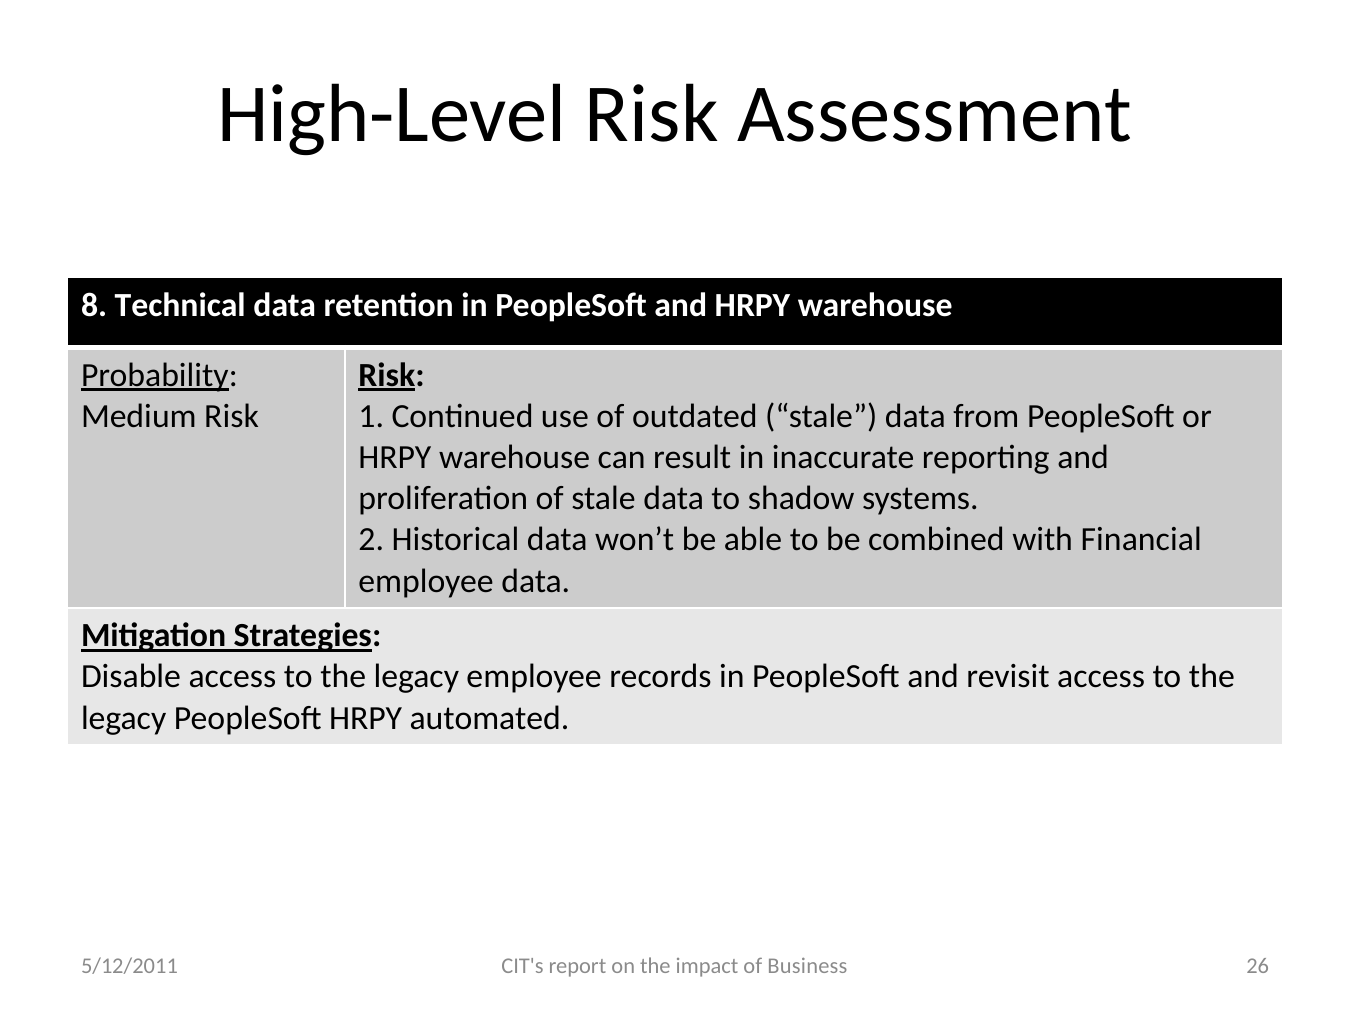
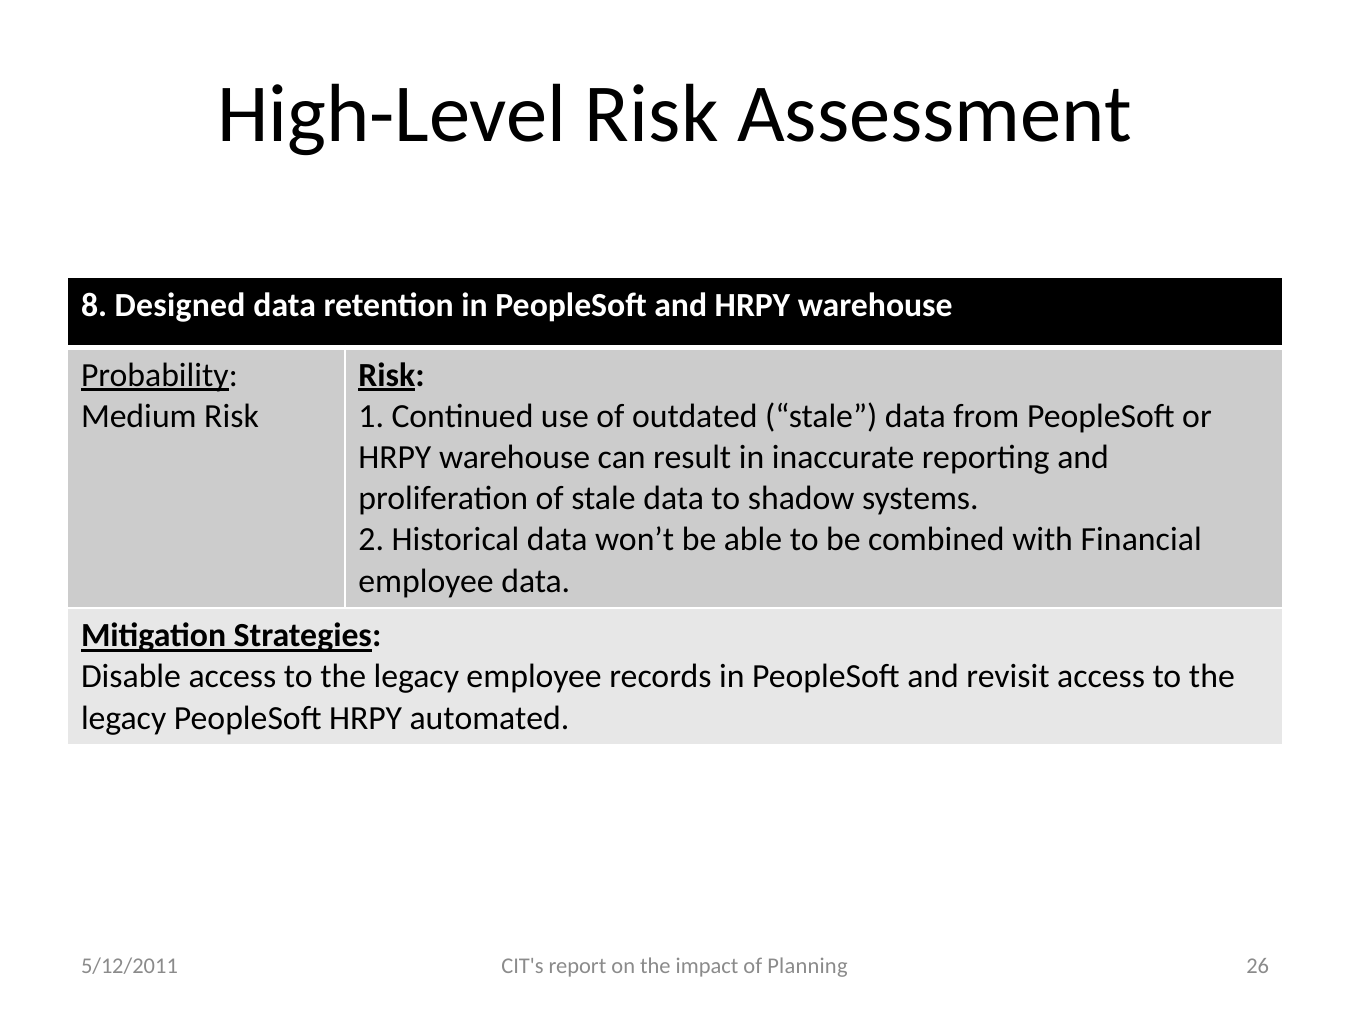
Technical: Technical -> Designed (180, 305)
Business: Business -> Planning (807, 967)
